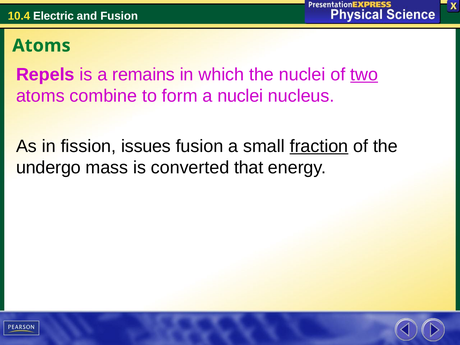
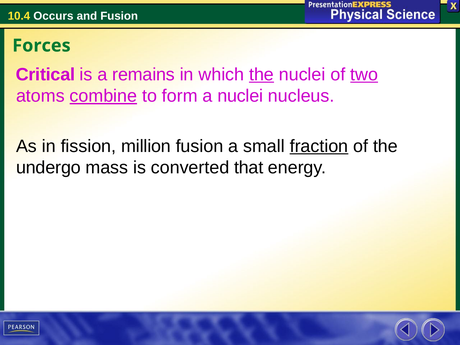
Electric: Electric -> Occurs (53, 16)
Atoms: Atoms -> Forces (41, 46)
Repels: Repels -> Critical (45, 75)
the underline: none -> present (262, 75)
combine underline: none -> present (103, 96)
issues: issues -> million (146, 146)
